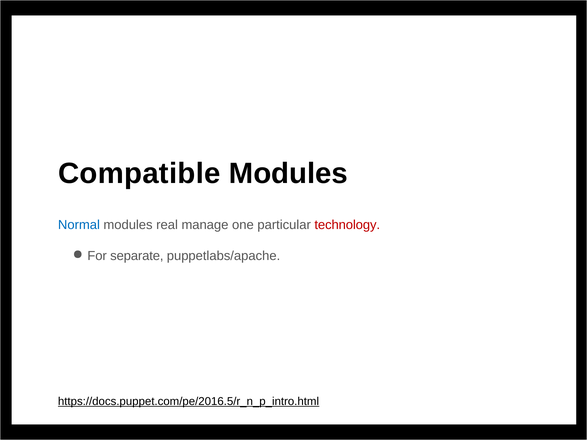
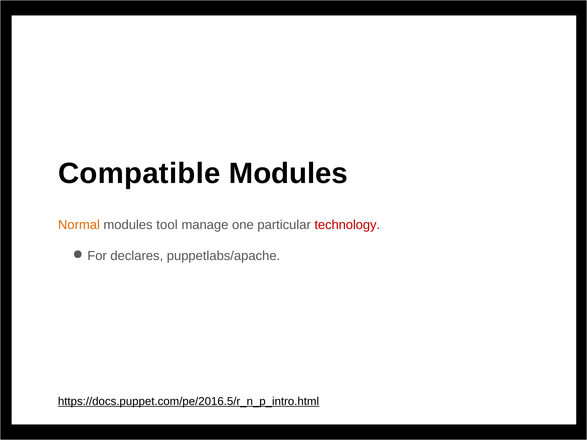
Normal colour: blue -> orange (79, 225)
real: real -> tool (167, 225)
separate: separate -> declares (137, 256)
